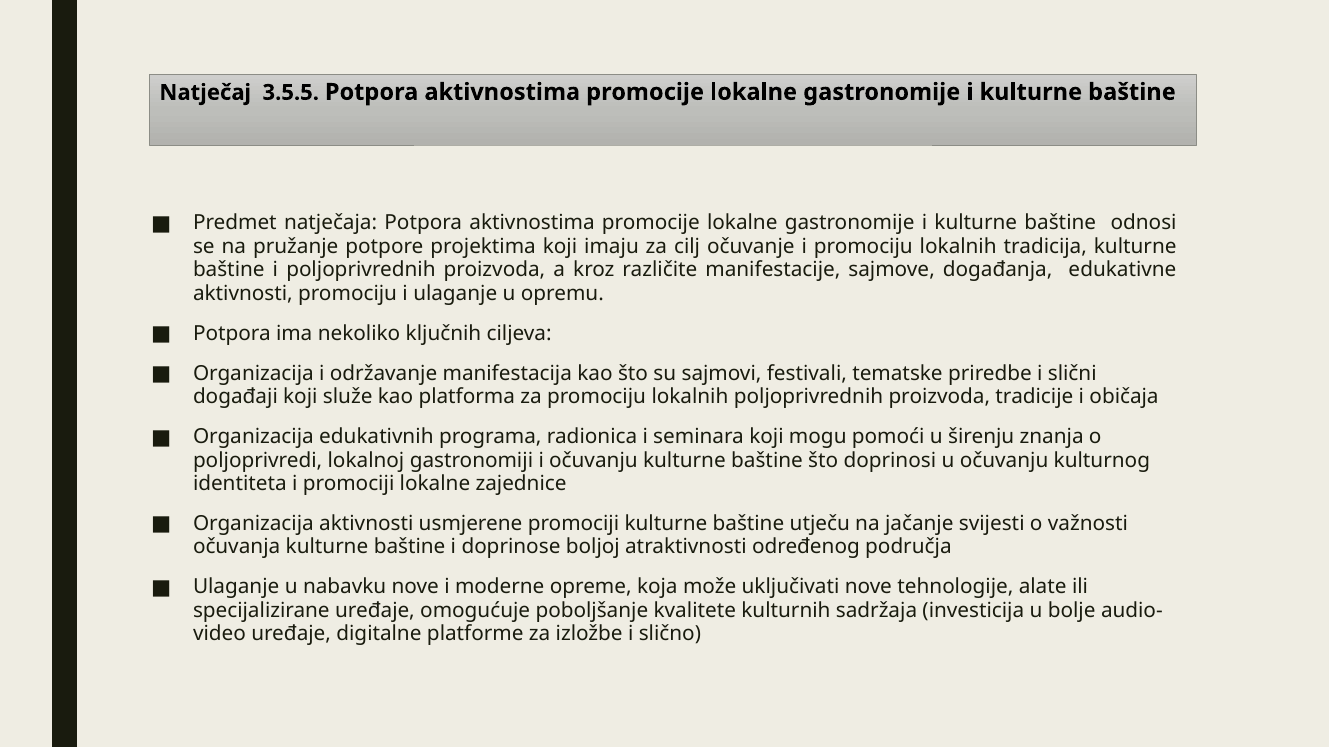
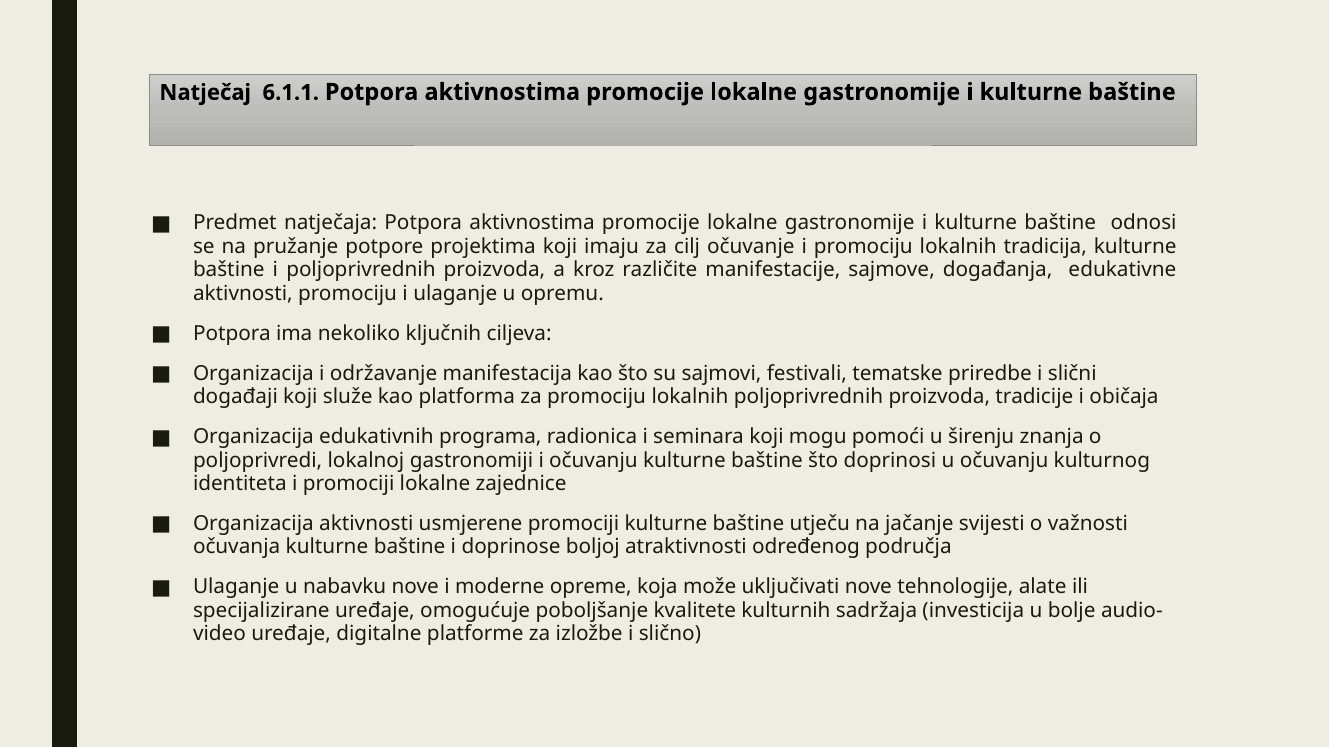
3.5.5: 3.5.5 -> 6.1.1 (291, 93)
